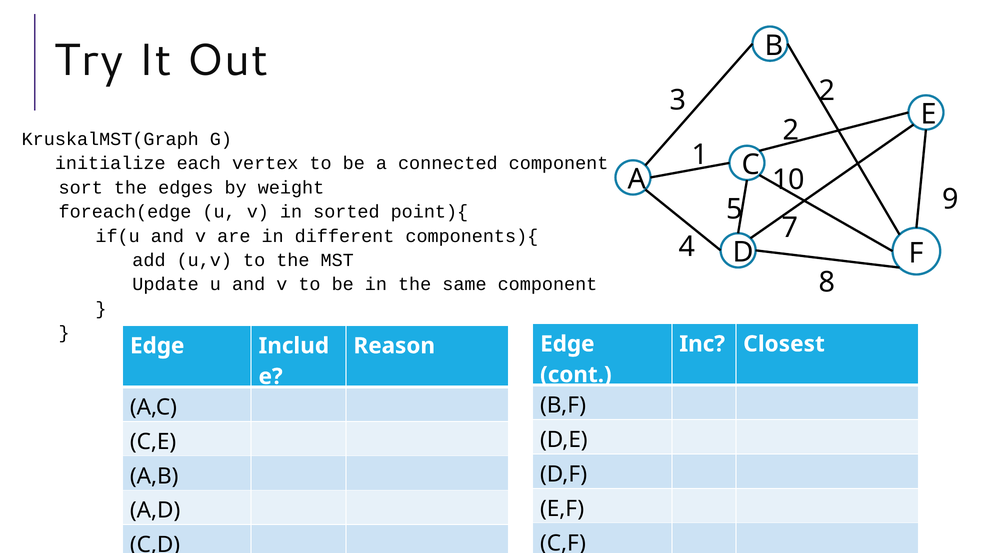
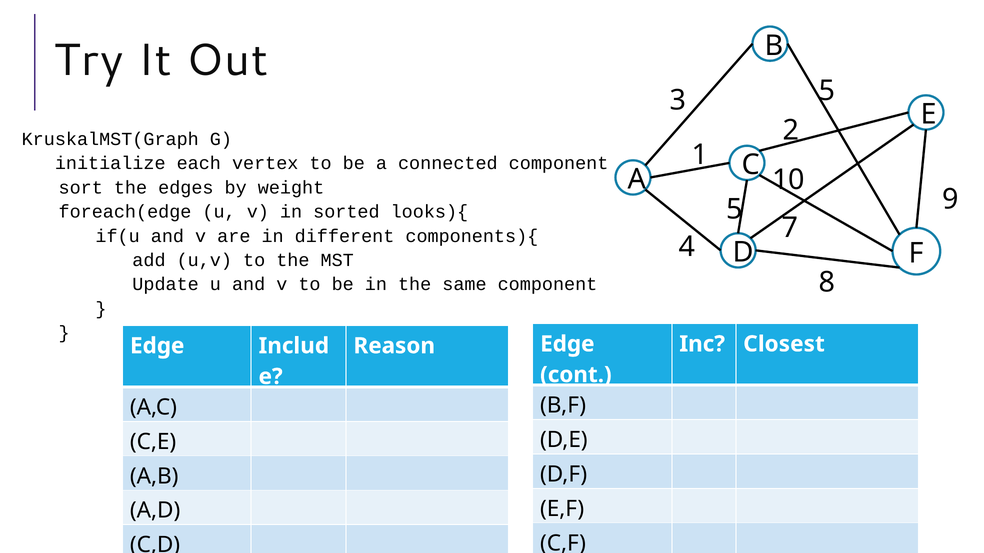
3 2: 2 -> 5 (827, 91)
point){: point){ -> looks){ (429, 212)
